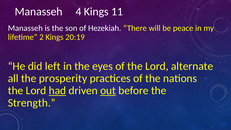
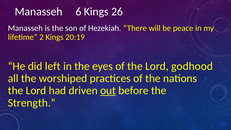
4: 4 -> 6 (78, 12)
11: 11 -> 26 (117, 12)
alternate: alternate -> godhood (192, 66)
prosperity: prosperity -> worshiped (63, 78)
had underline: present -> none (57, 91)
